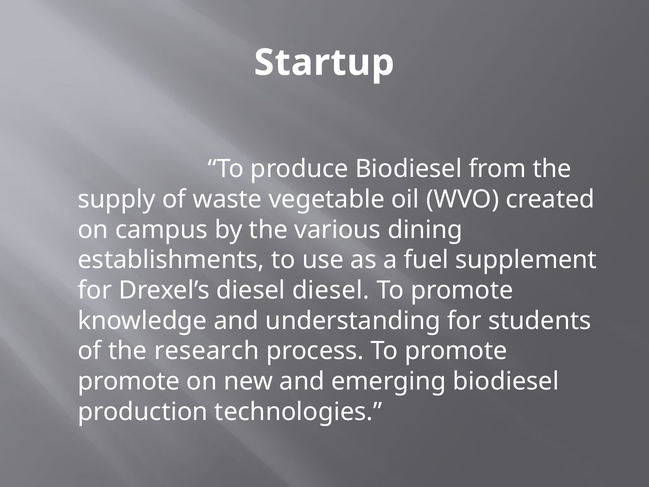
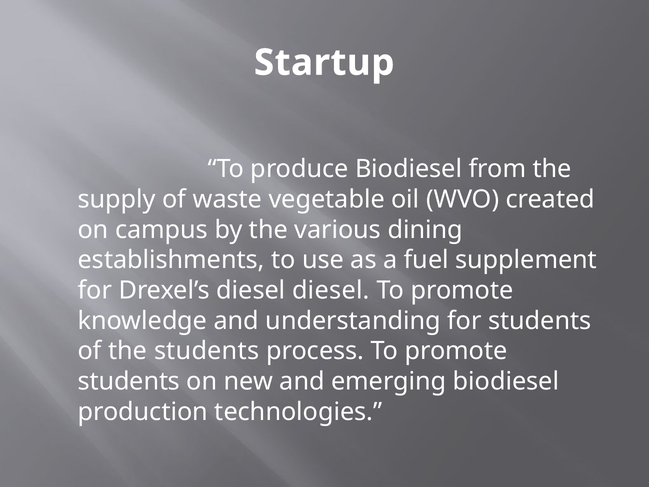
the research: research -> students (207, 351)
promote: promote -> students (129, 381)
